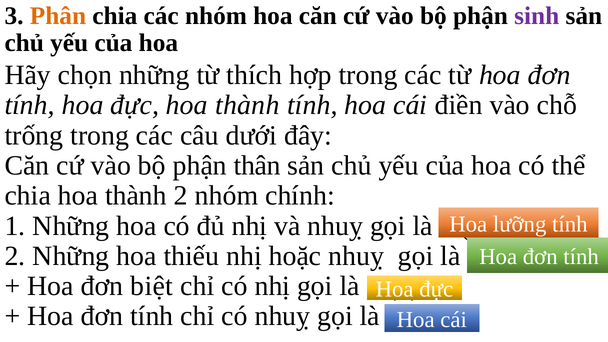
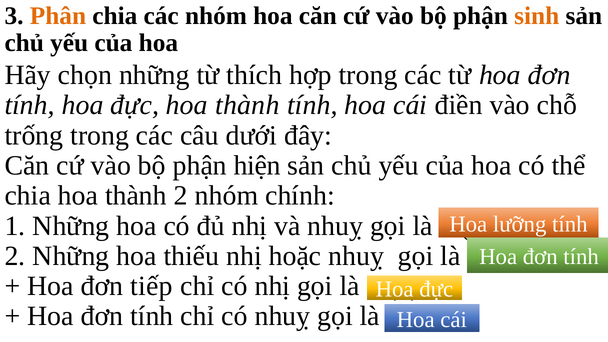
sinh colour: purple -> orange (537, 16)
thân: thân -> hiện (257, 166)
biệt: biệt -> tiếp (152, 286)
